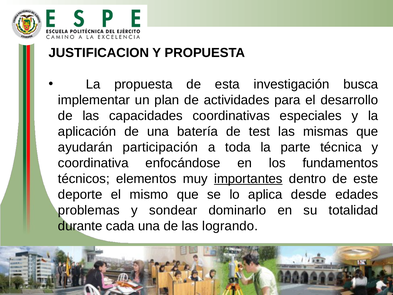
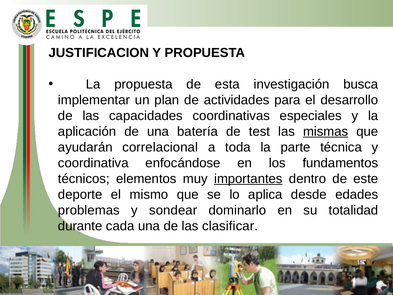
mismas underline: none -> present (326, 131)
participación: participación -> correlacional (160, 147)
logrando: logrando -> clasificar (230, 226)
